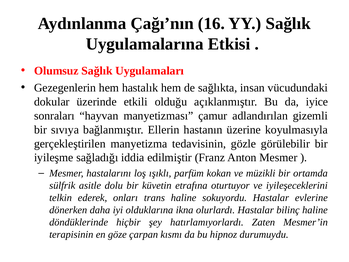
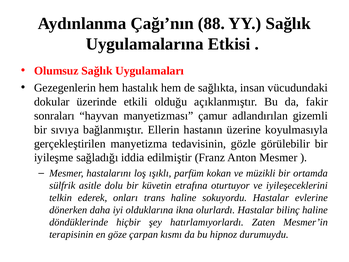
16: 16 -> 88 (211, 24)
iyice: iyice -> fakir (317, 102)
